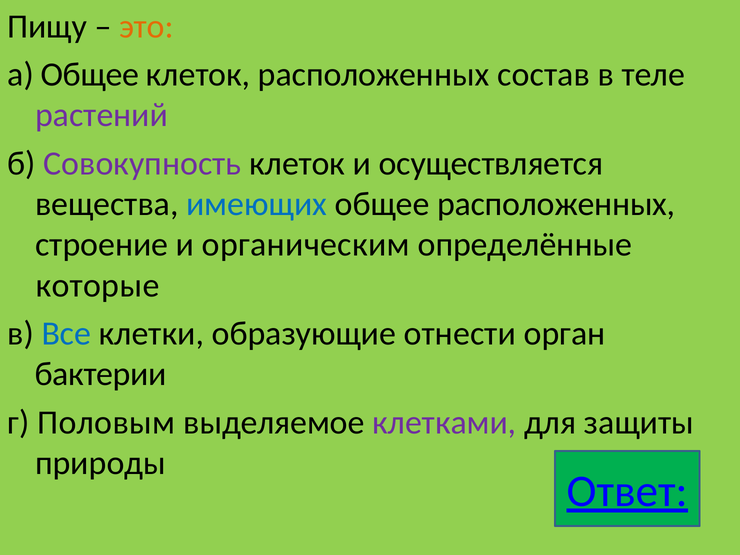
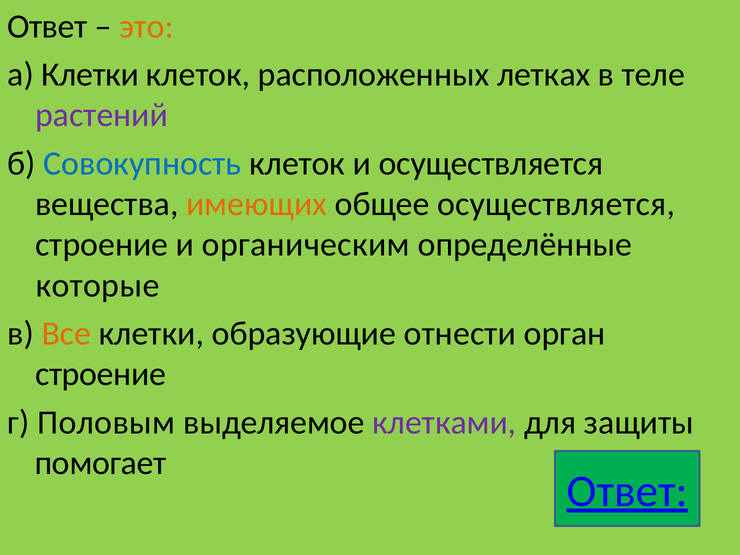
Пищу: Пищу -> Ответ (47, 26)
а Общее: Общее -> Клетки (90, 75)
состав: состав -> летках (544, 75)
Совокупность colour: purple -> blue (142, 163)
имеющих colour: blue -> orange (257, 204)
общее расположенных: расположенных -> осуществляется (556, 204)
Все colour: blue -> orange (66, 334)
бактерии: бактерии -> строение (101, 374)
природы: природы -> помогает (101, 463)
